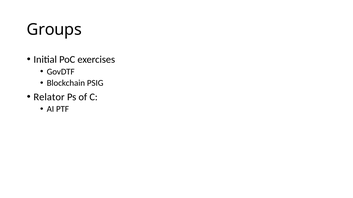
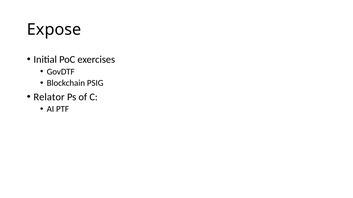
Groups: Groups -> Expose (54, 30)
